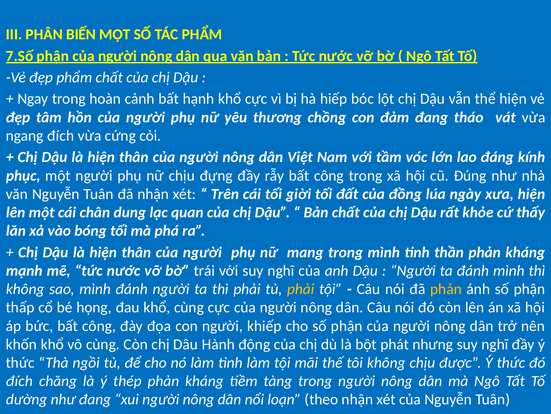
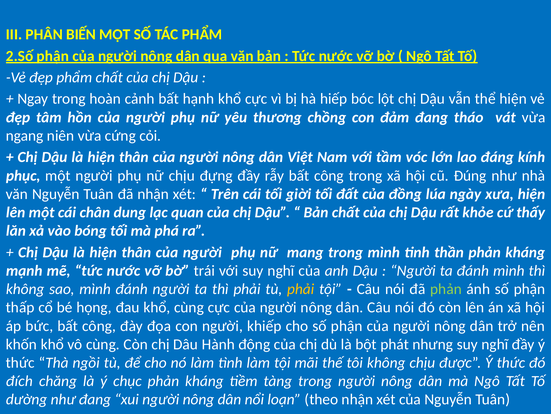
7.Số: 7.Số -> 2.Số (20, 56)
ngang đích: đích -> niên (61, 135)
phản colour: yellow -> light green (446, 289)
thép: thép -> chục (127, 380)
